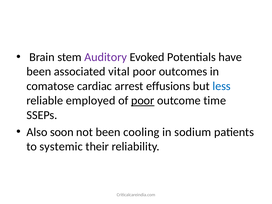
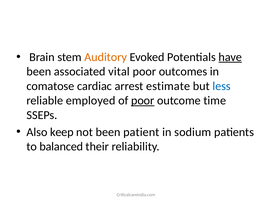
Auditory colour: purple -> orange (106, 57)
have underline: none -> present (230, 57)
effusions: effusions -> estimate (168, 86)
soon: soon -> keep (62, 132)
cooling: cooling -> patient (141, 132)
systemic: systemic -> balanced (61, 147)
